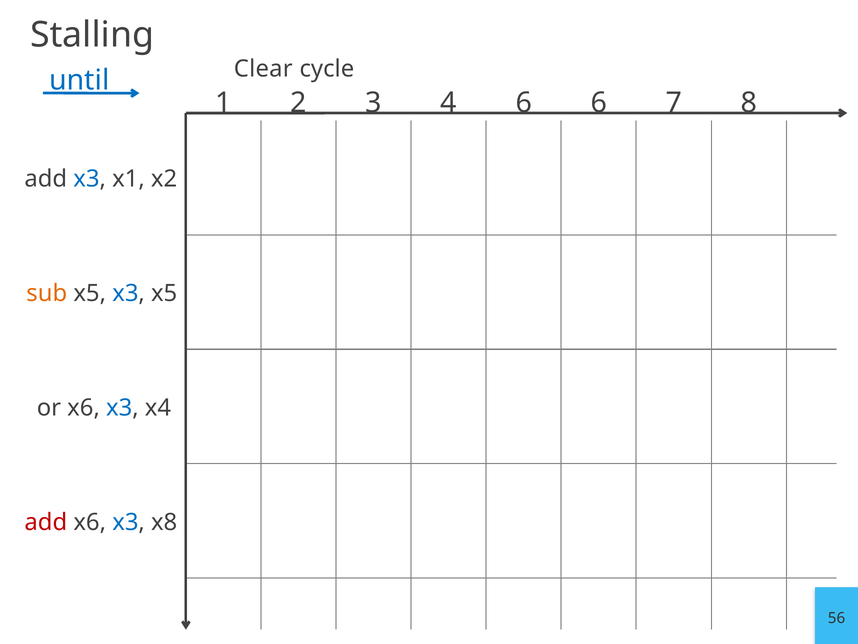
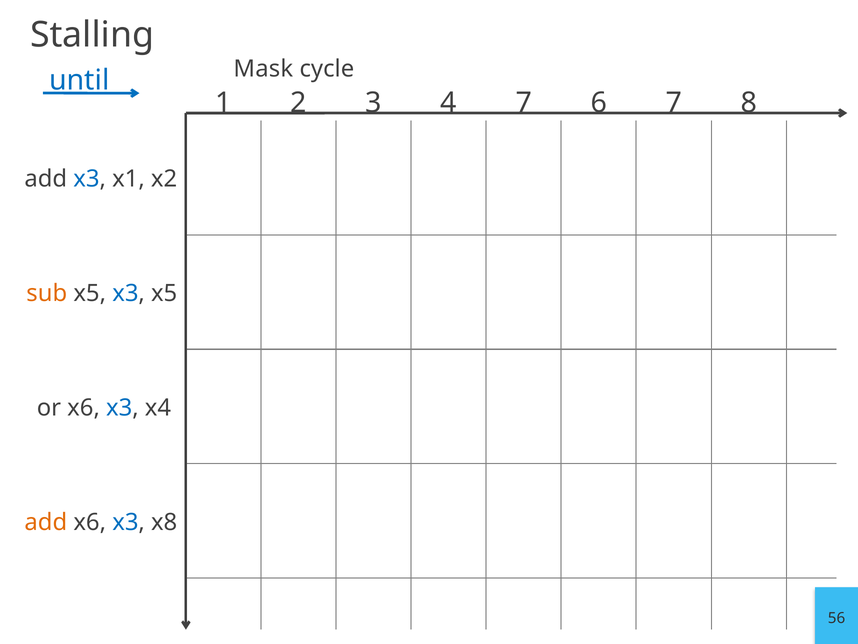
Clear: Clear -> Mask (263, 69)
4 6: 6 -> 7 (524, 103)
add colour: red -> orange (46, 522)
